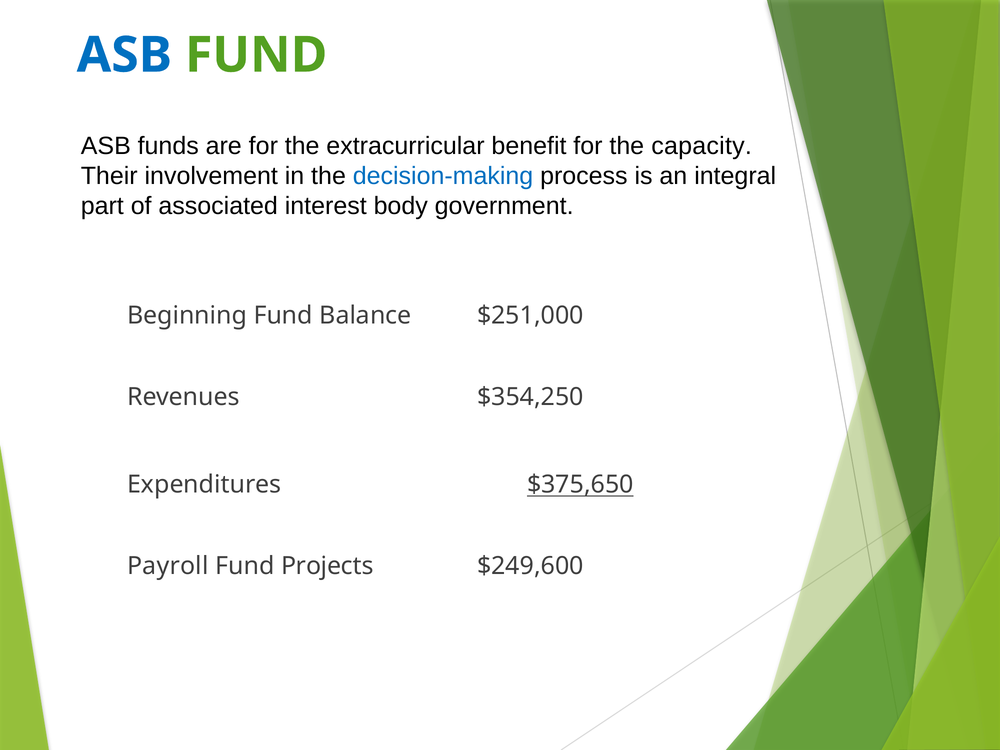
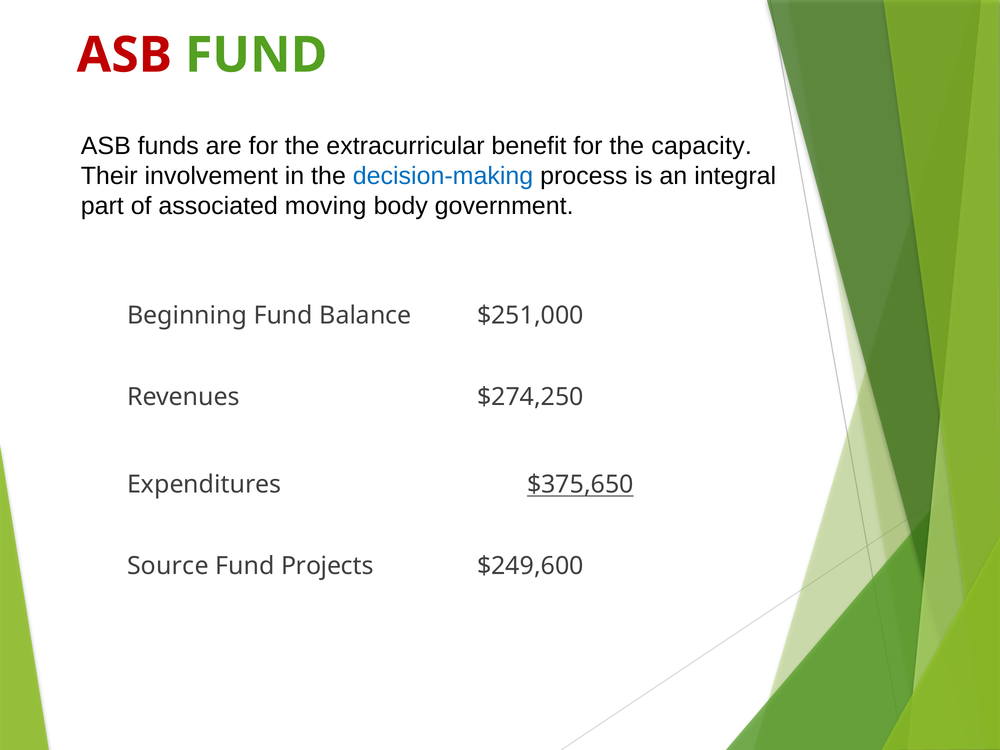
ASB colour: blue -> red (124, 55)
interest: interest -> moving (326, 206)
$354,250: $354,250 -> $274,250 (530, 397)
Payroll: Payroll -> Source (168, 566)
